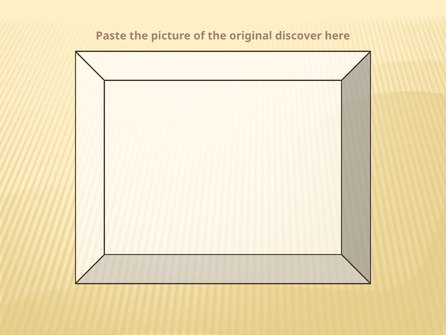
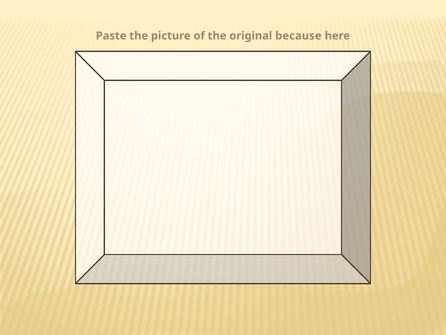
discover: discover -> because (298, 36)
